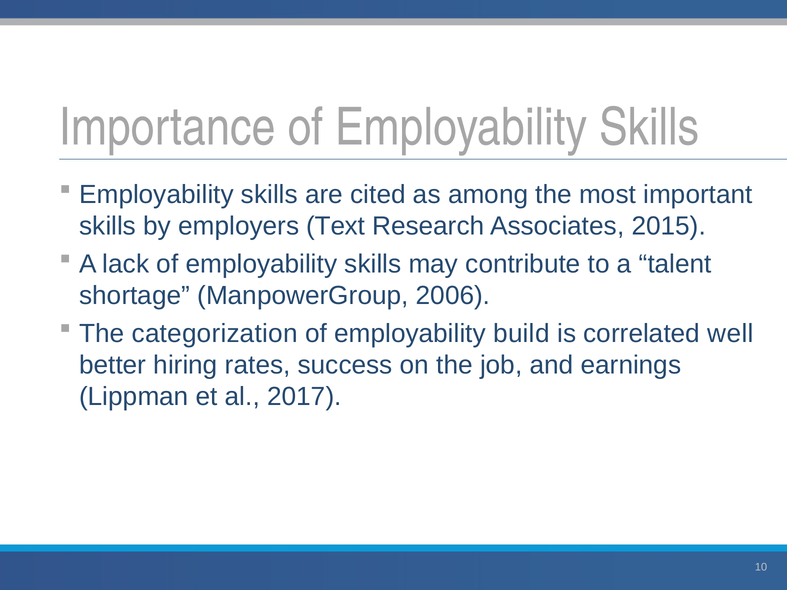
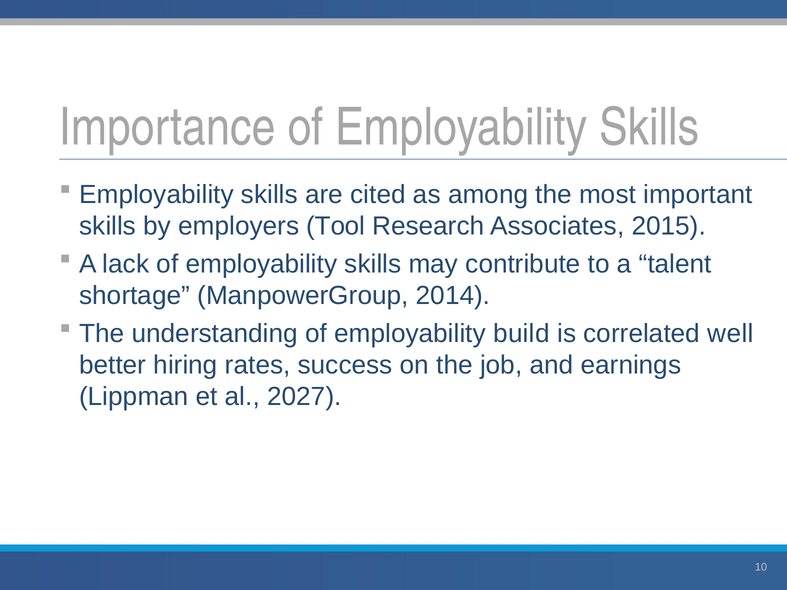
Text: Text -> Tool (336, 226)
2006: 2006 -> 2014 (453, 296)
categorization: categorization -> understanding (215, 334)
2017: 2017 -> 2027 (304, 397)
